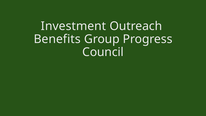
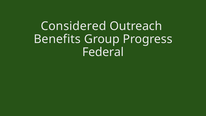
Investment: Investment -> Considered (73, 26)
Council: Council -> Federal (103, 52)
